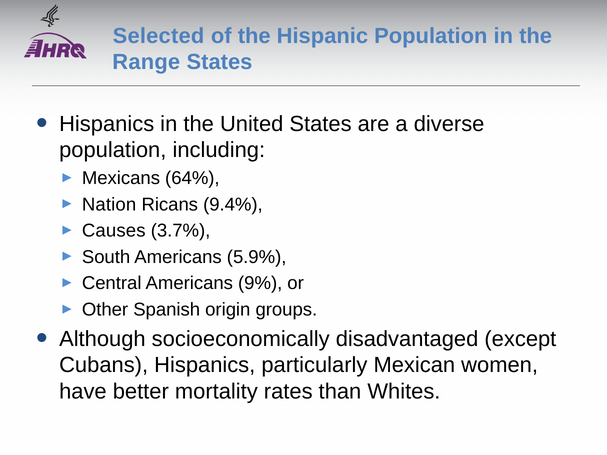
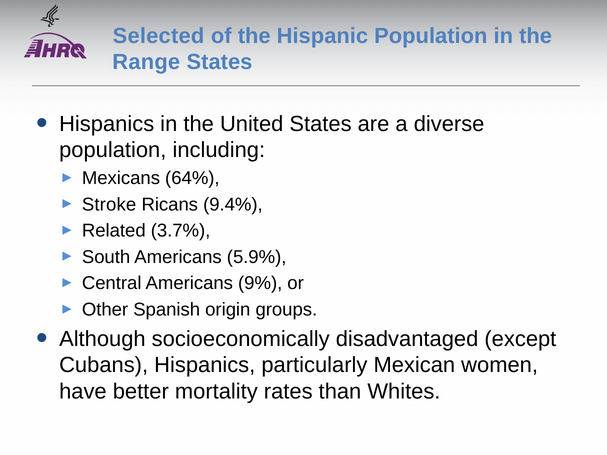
Nation: Nation -> Stroke (109, 205)
Causes: Causes -> Related (114, 231)
